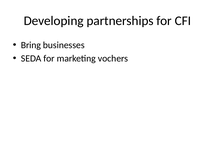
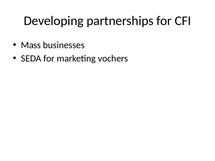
Bring: Bring -> Mass (31, 45)
